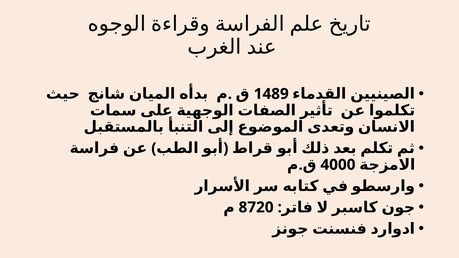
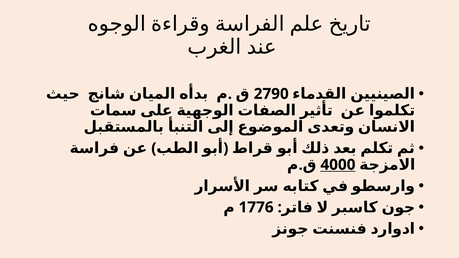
1489: 1489 -> 2790 (271, 94)
4000 underline: none -> present (338, 165)
8720: 8720 -> 1776 (256, 207)
